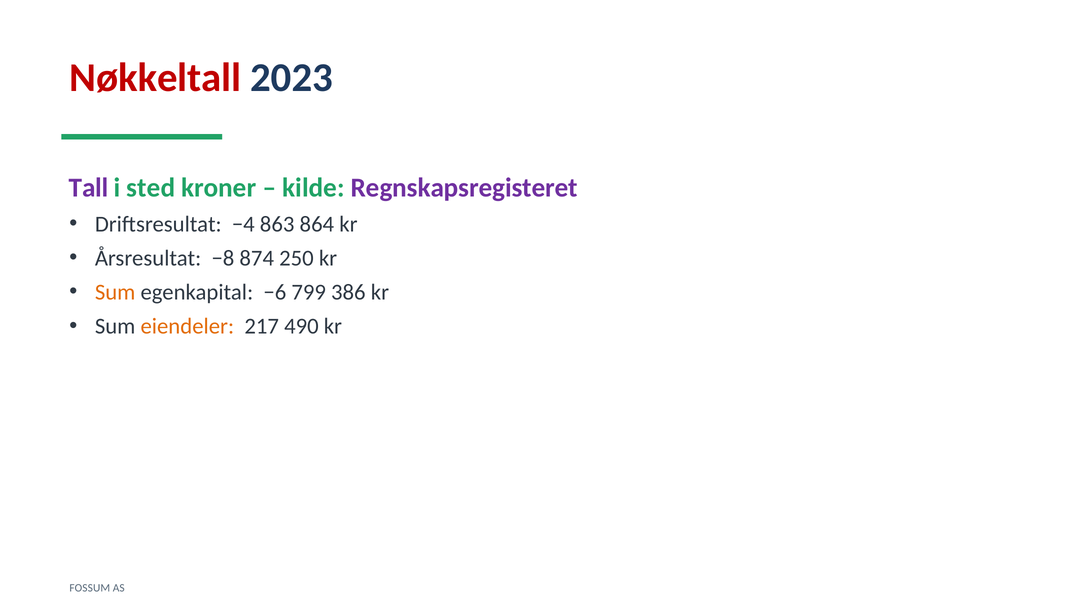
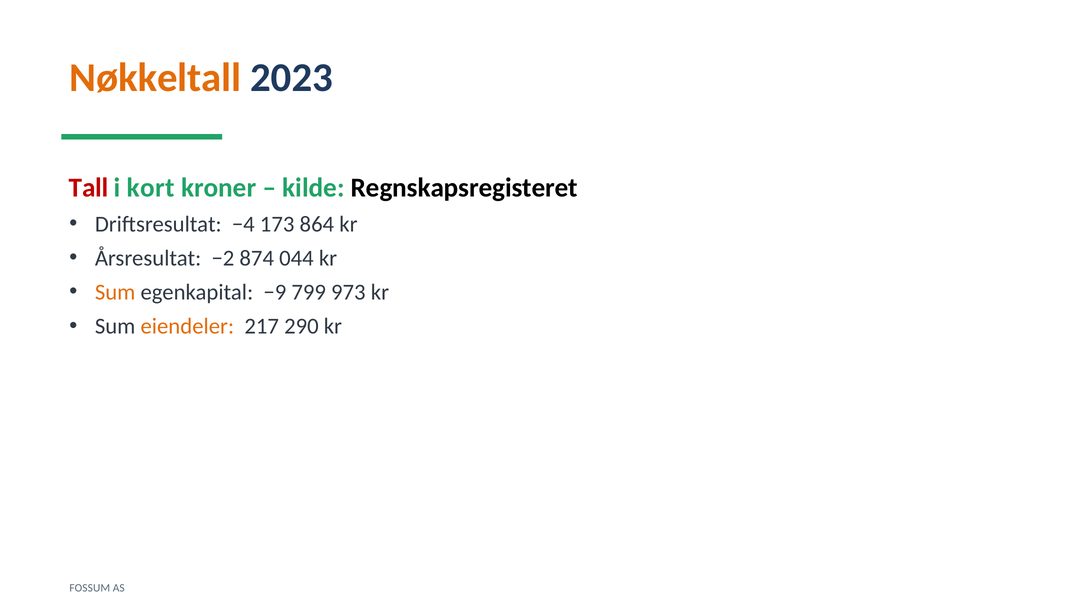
Nøkkeltall colour: red -> orange (155, 78)
Tall colour: purple -> red (89, 188)
sted: sted -> kort (151, 188)
Regnskapsregisteret colour: purple -> black (464, 188)
863: 863 -> 173 (277, 224)
−8: −8 -> −2 (223, 258)
250: 250 -> 044 (296, 258)
−6: −6 -> −9 (275, 292)
386: 386 -> 973 (348, 292)
490: 490 -> 290 (301, 326)
